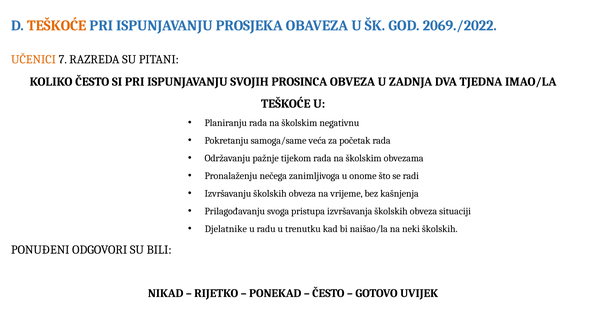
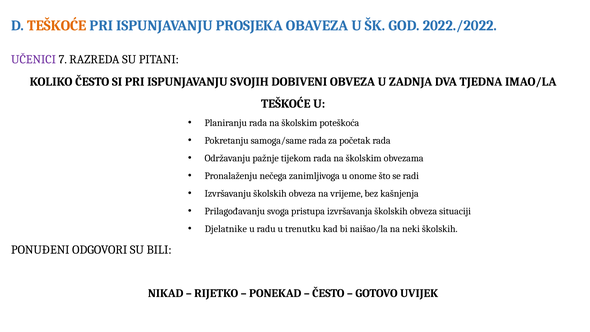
2069./2022: 2069./2022 -> 2022./2022 (460, 26)
UČENICI colour: orange -> purple (33, 60)
PROSINCA: PROSINCA -> DOBIVENI (299, 82)
negativnu: negativnu -> poteškoća (339, 123)
samoga/same veća: veća -> rada (317, 140)
